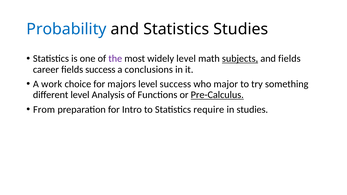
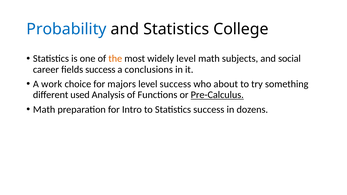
Statistics Studies: Studies -> College (241, 29)
the colour: purple -> orange (115, 59)
subjects underline: present -> none (240, 59)
and fields: fields -> social (289, 59)
major: major -> about (226, 84)
different level: level -> used (80, 95)
From: From -> Math (44, 110)
Statistics require: require -> success (209, 110)
in studies: studies -> dozens (252, 110)
